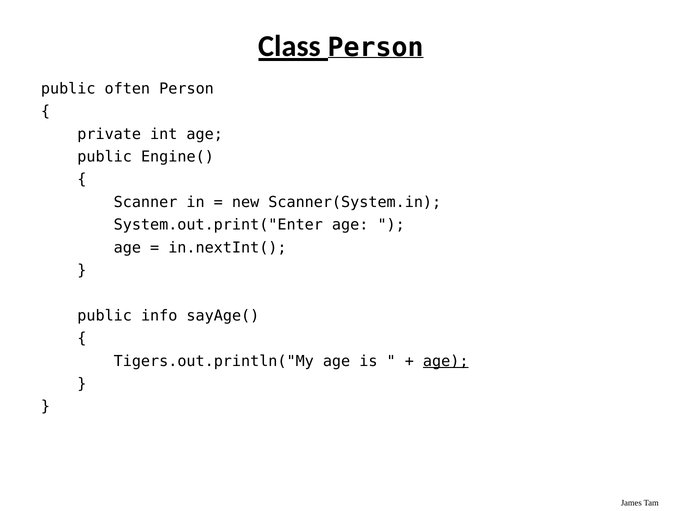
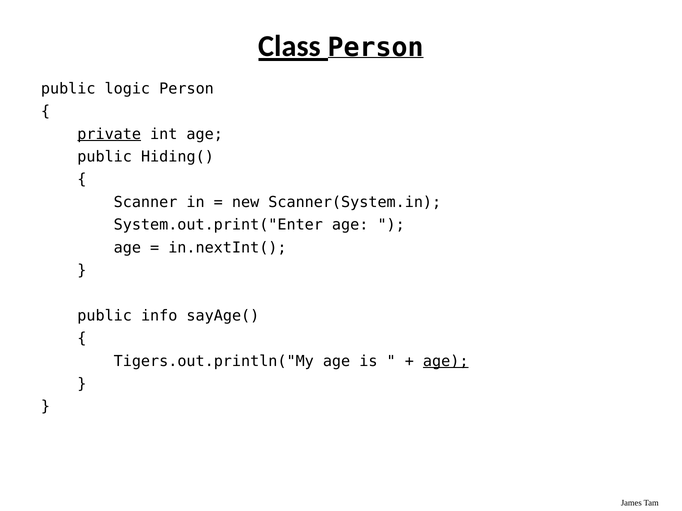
often: often -> logic (127, 89)
private underline: none -> present (109, 134)
Engine(: Engine( -> Hiding( (177, 157)
